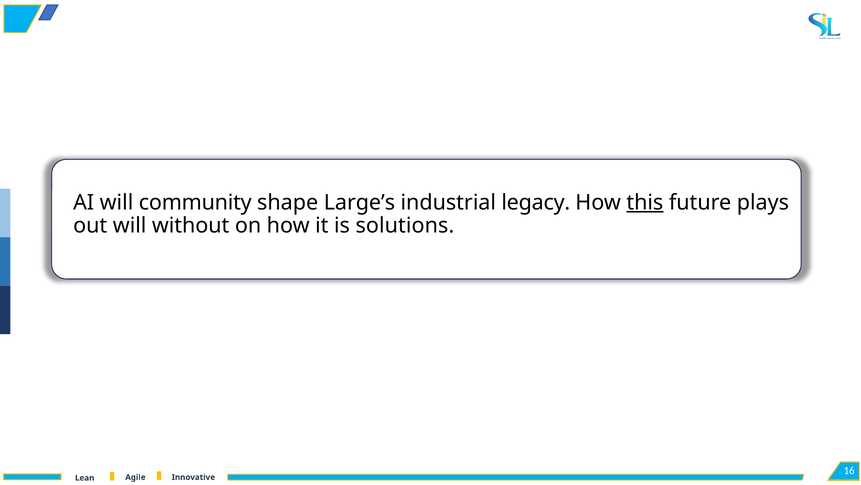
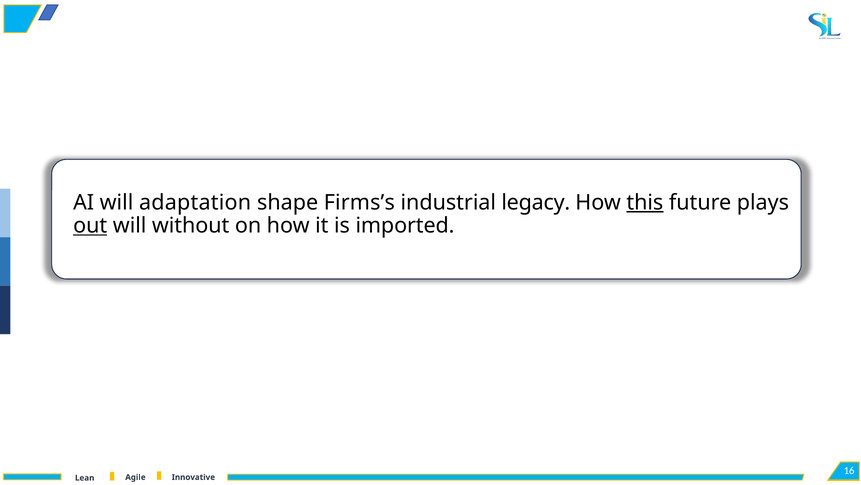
community: community -> adaptation (195, 202)
Large’s: Large’s -> Firms’s (359, 202)
out underline: none -> present (90, 225)
solutions: solutions -> imported (405, 225)
